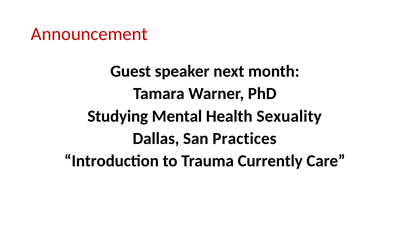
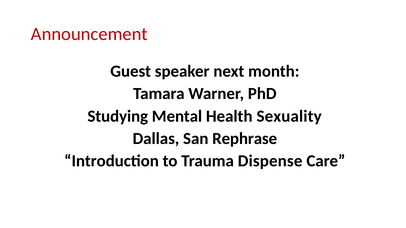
Practices: Practices -> Rephrase (245, 139)
Currently: Currently -> Dispense (270, 161)
